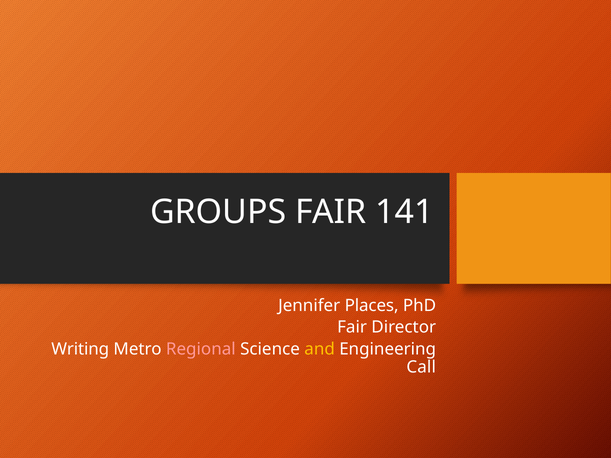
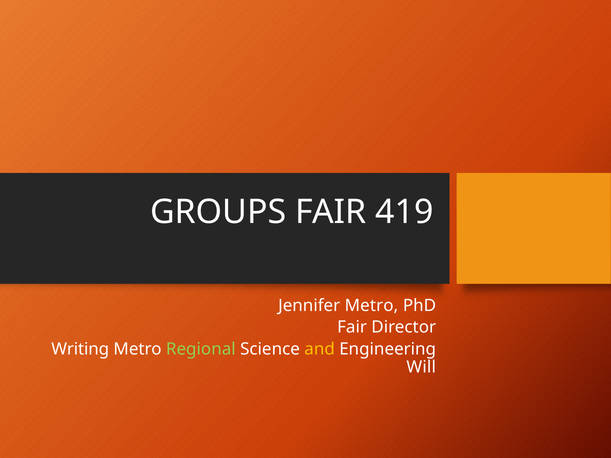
141: 141 -> 419 (404, 212)
Jennifer Places: Places -> Metro (371, 306)
Regional colour: pink -> light green (201, 349)
Call: Call -> Will (421, 368)
